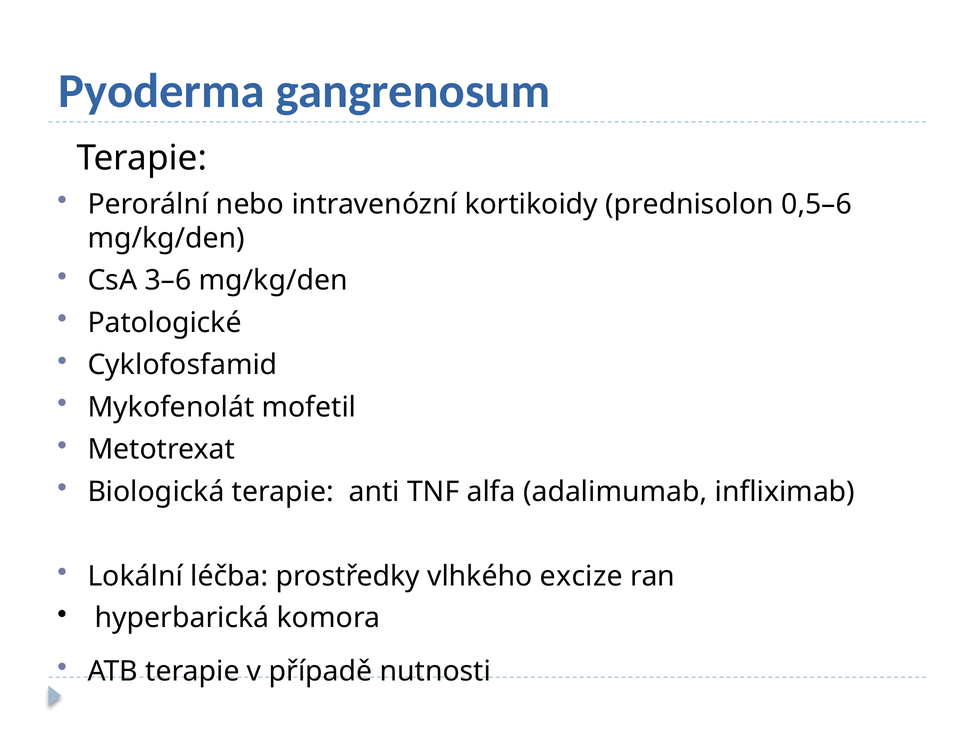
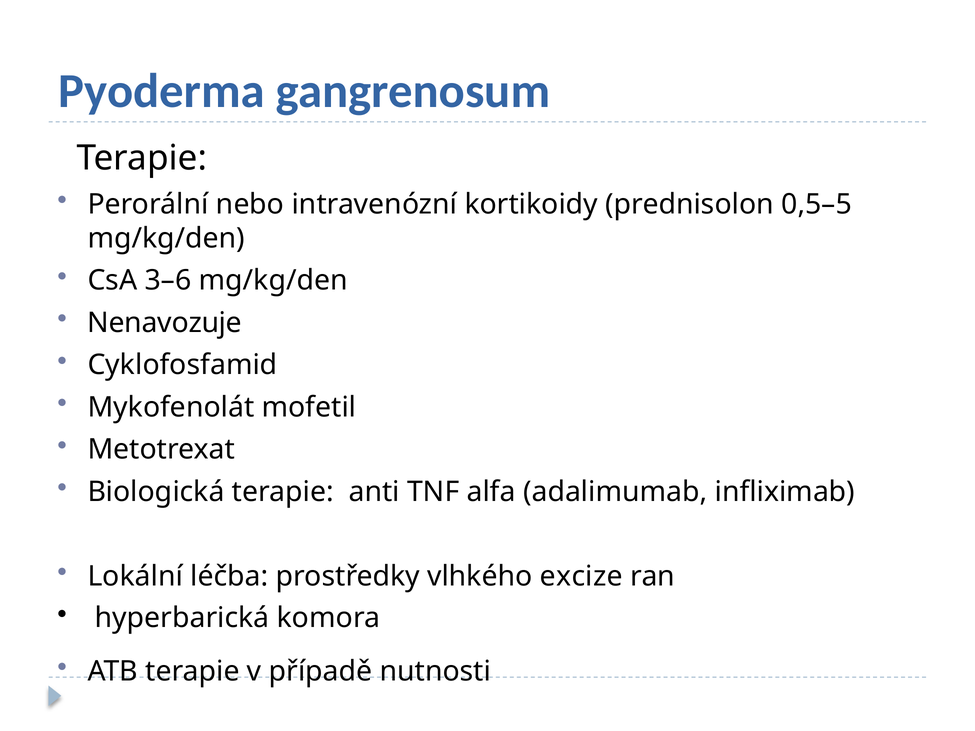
0,5–6: 0,5–6 -> 0,5–5 (817, 204)
Patologické: Patologické -> Nenavozuje (165, 323)
